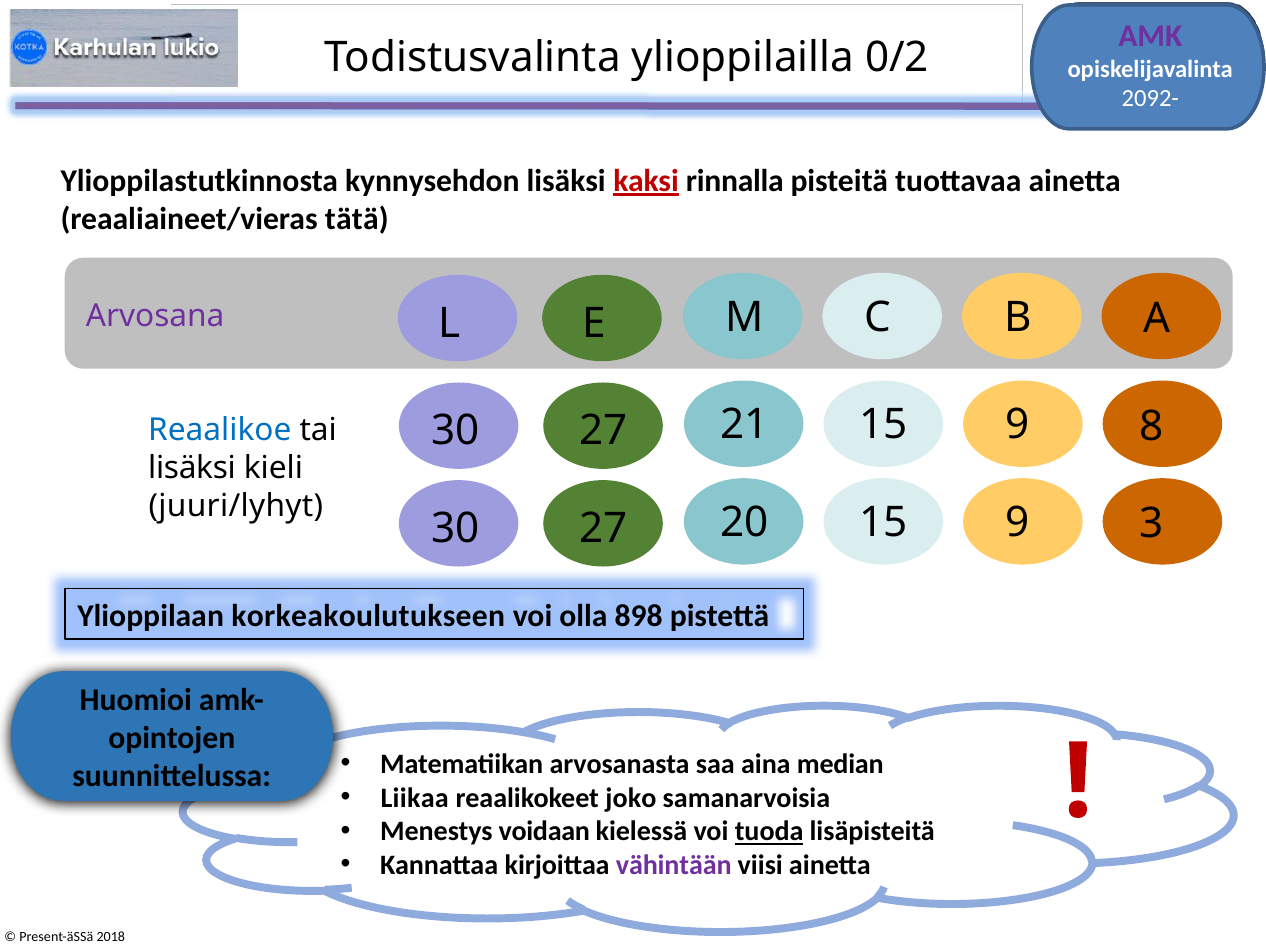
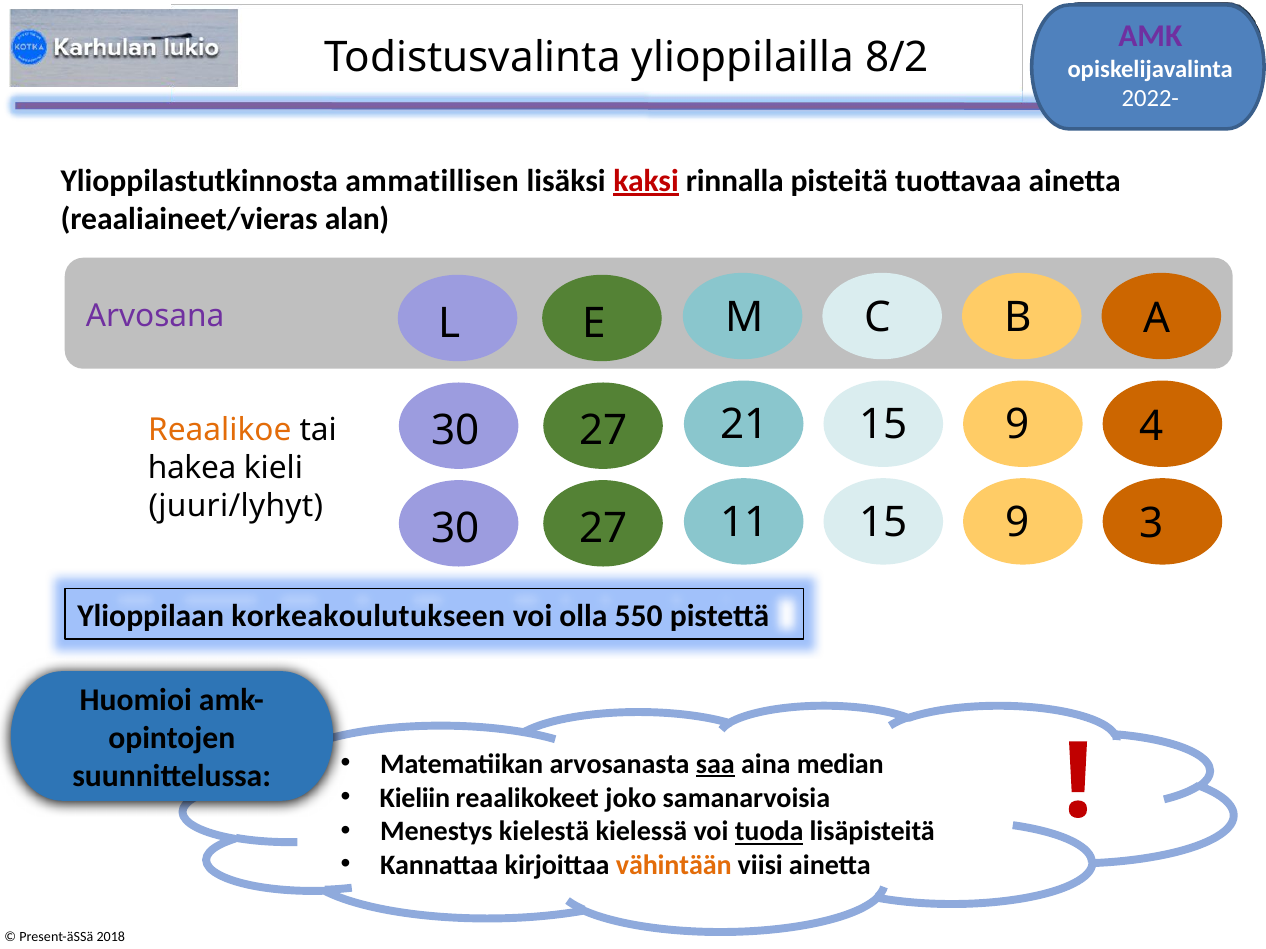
0/2: 0/2 -> 8/2 (897, 58)
2092-: 2092- -> 2022- (1150, 98)
kynnysehdon: kynnysehdon -> ammatillisen (432, 181)
reaaliaineet/vieras tätä: tätä -> alan (357, 219)
8: 8 -> 4 (1152, 426)
Reaalikoe colour: blue -> orange (220, 431)
lisäksi: lisäksi -> hakea (192, 469)
20: 20 -> 11 (745, 523)
898: 898 -> 550 (639, 616)
saa underline: none -> present (715, 765)
Liikaa: Liikaa -> Kieliin (415, 798)
voidaan: voidaan -> kielestä (544, 832)
vähintään colour: purple -> orange (674, 866)
